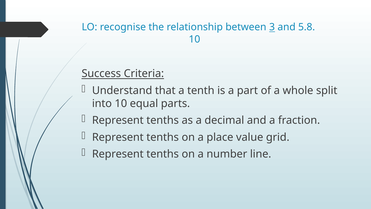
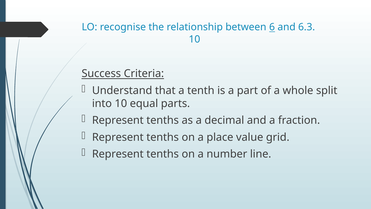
3: 3 -> 6 (272, 27)
5.8: 5.8 -> 6.3 (307, 27)
